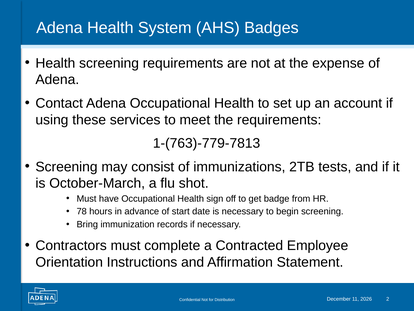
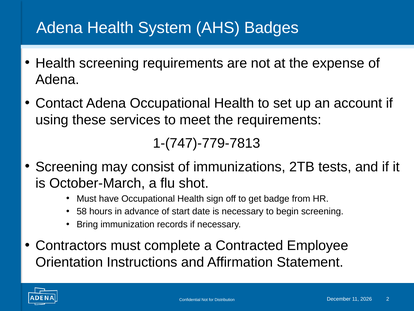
1-(763)-779-7813: 1-(763)-779-7813 -> 1-(747)-779-7813 (207, 143)
78: 78 -> 58 (82, 211)
